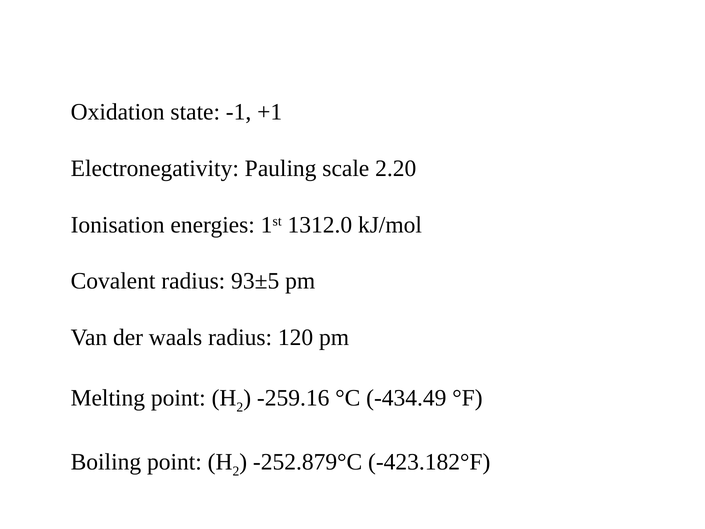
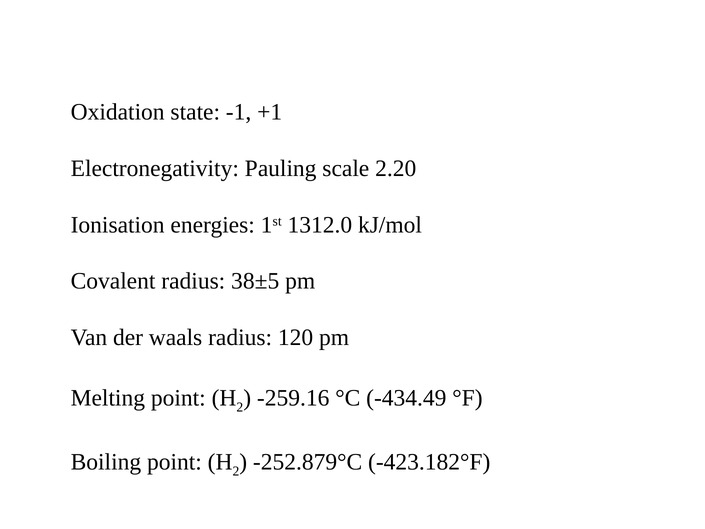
93±5: 93±5 -> 38±5 (255, 281)
